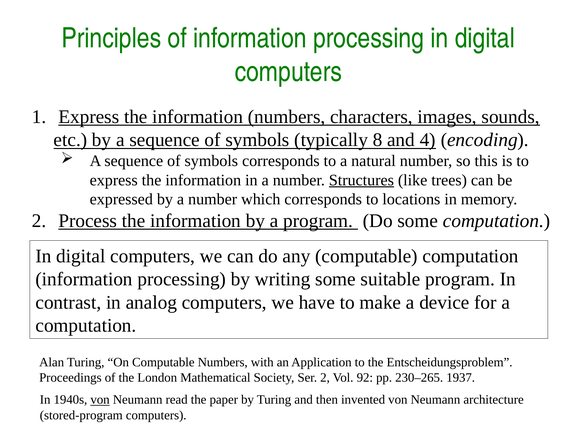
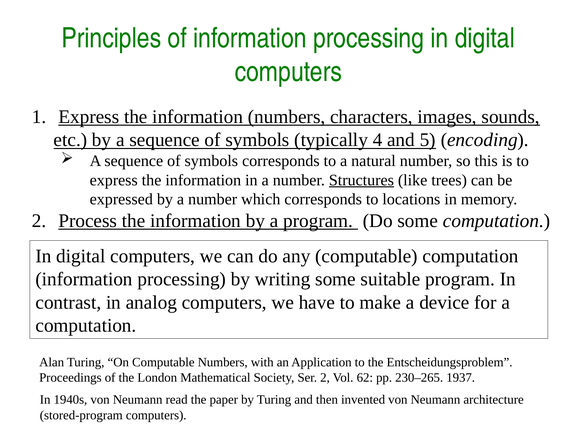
8: 8 -> 4 (378, 140)
4: 4 -> 5 (428, 140)
92: 92 -> 62 (365, 378)
von underline: present -> none (100, 400)
